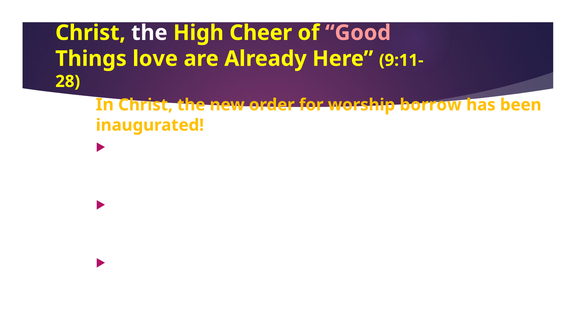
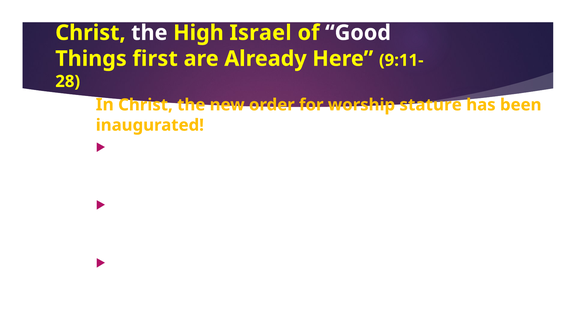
Cheer: Cheer -> Israel (261, 33)
Good colour: pink -> white (358, 33)
love: love -> first (155, 59)
borrow: borrow -> stature (431, 105)
